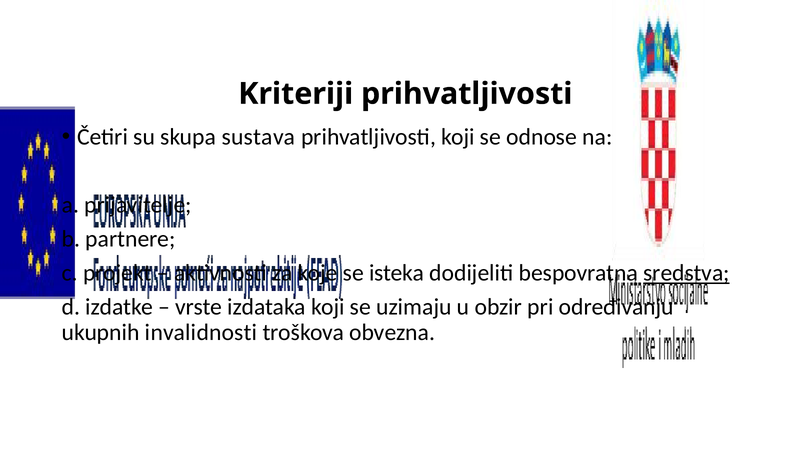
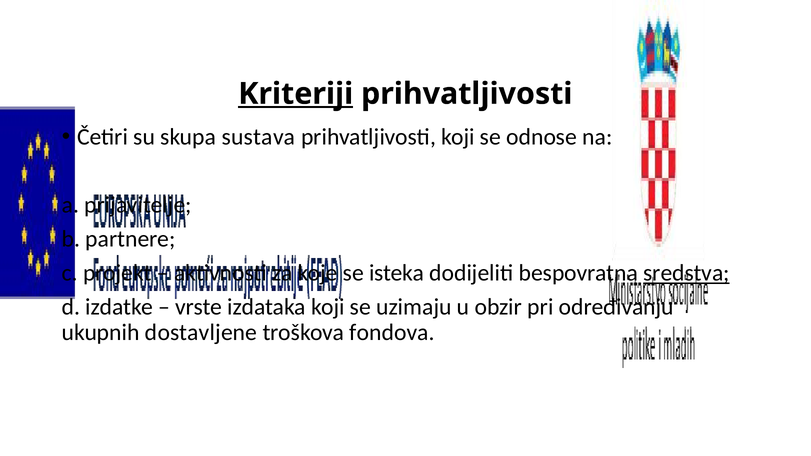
Kriteriji underline: none -> present (296, 94)
invalidnosti: invalidnosti -> dostavljene (201, 333)
obvezna: obvezna -> fondova (392, 333)
